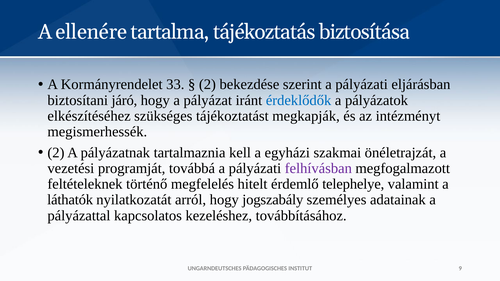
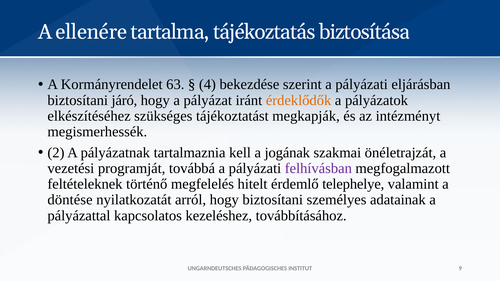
33: 33 -> 63 (175, 85)
2: 2 -> 4 (207, 85)
érdeklődők colour: blue -> orange (299, 100)
egyházi: egyházi -> jogának (287, 153)
láthatók: láthatók -> döntése (70, 200)
hogy jogszabály: jogszabály -> biztosítani (273, 200)
